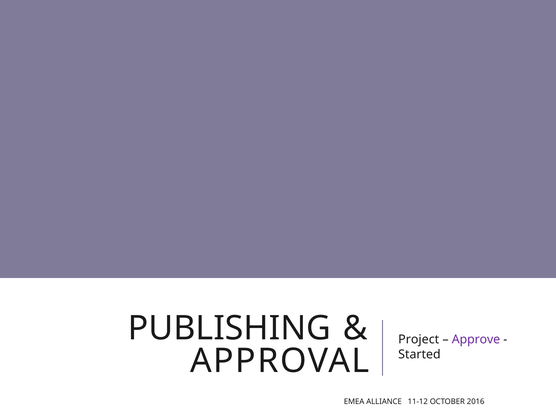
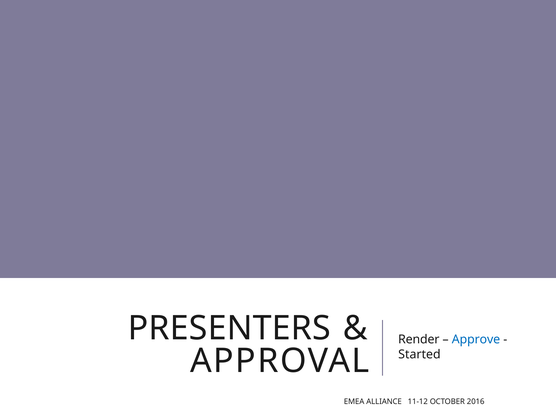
PUBLISHING: PUBLISHING -> PRESENTERS (229, 328)
Project: Project -> Render (419, 340)
Approve colour: purple -> blue (476, 340)
